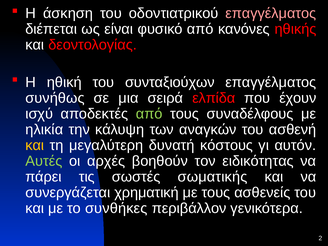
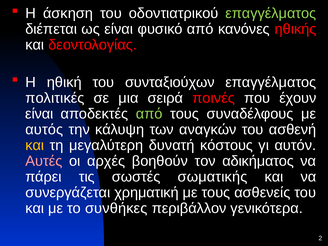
επαγγέλματος colour: pink -> light green (271, 13)
συνήθως: συνήθως -> πολιτικές (55, 98)
ελπίδα: ελπίδα -> ποινές (214, 98)
ισχύ: ισχύ -> είναι (39, 114)
ηλικία: ηλικία -> αυτός (44, 129)
Αυτές colour: light green -> pink (44, 161)
ειδικότητας: ειδικότητας -> αδικήματος (258, 161)
